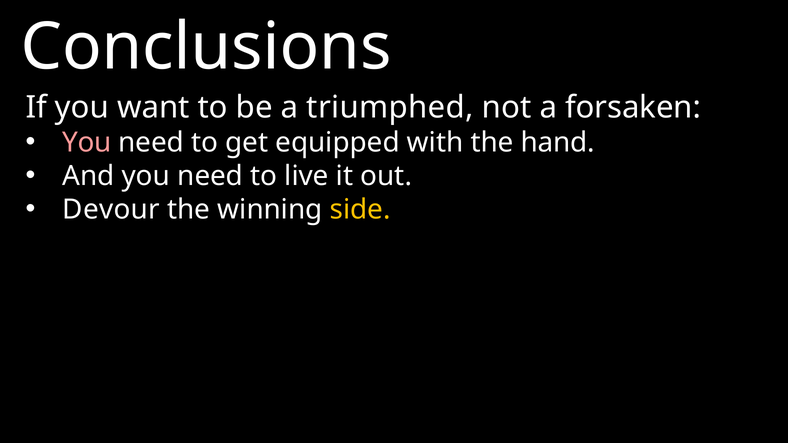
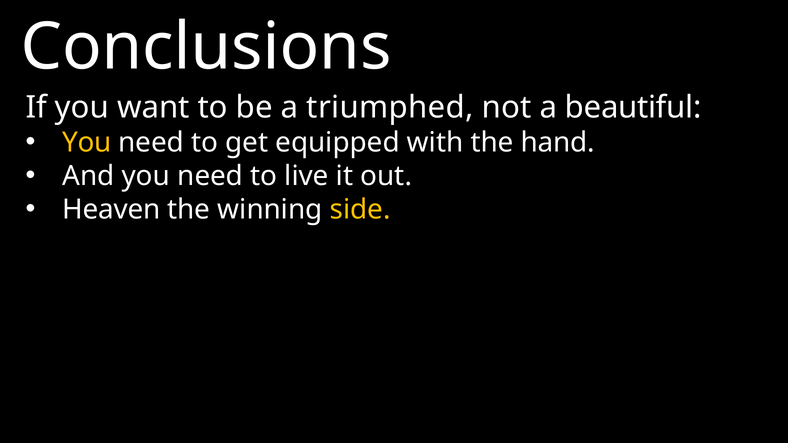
forsaken: forsaken -> beautiful (633, 108)
You colour: pink -> yellow (87, 143)
Devour: Devour -> Heaven (111, 210)
